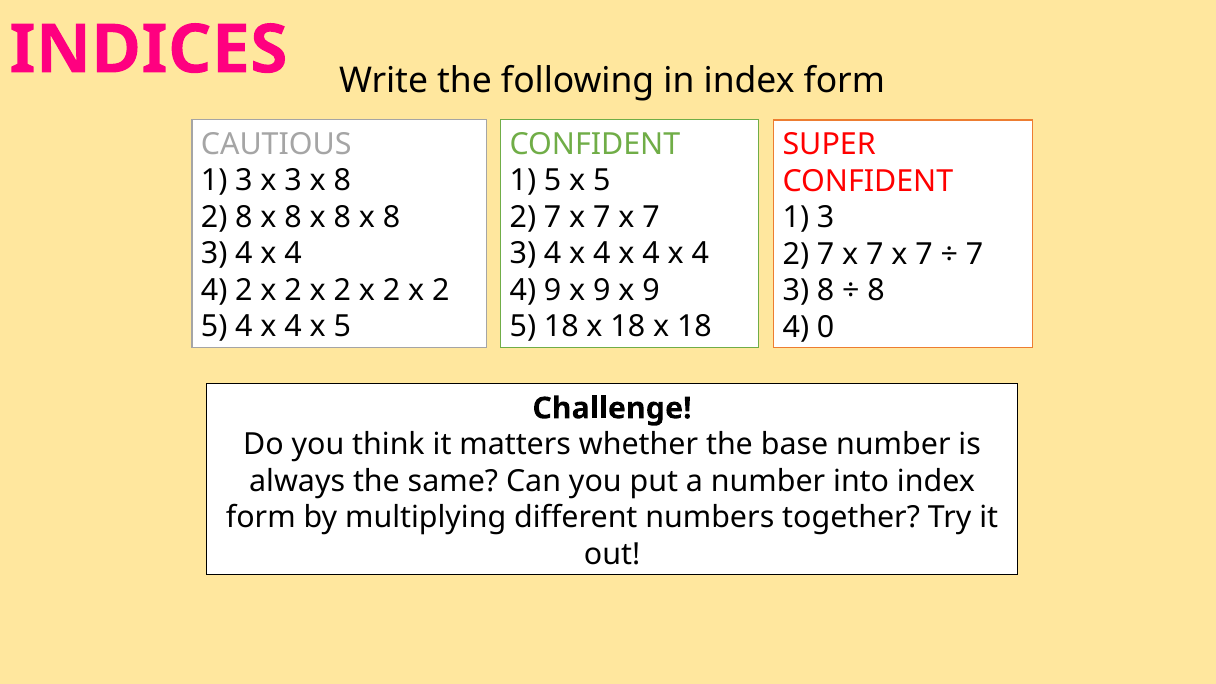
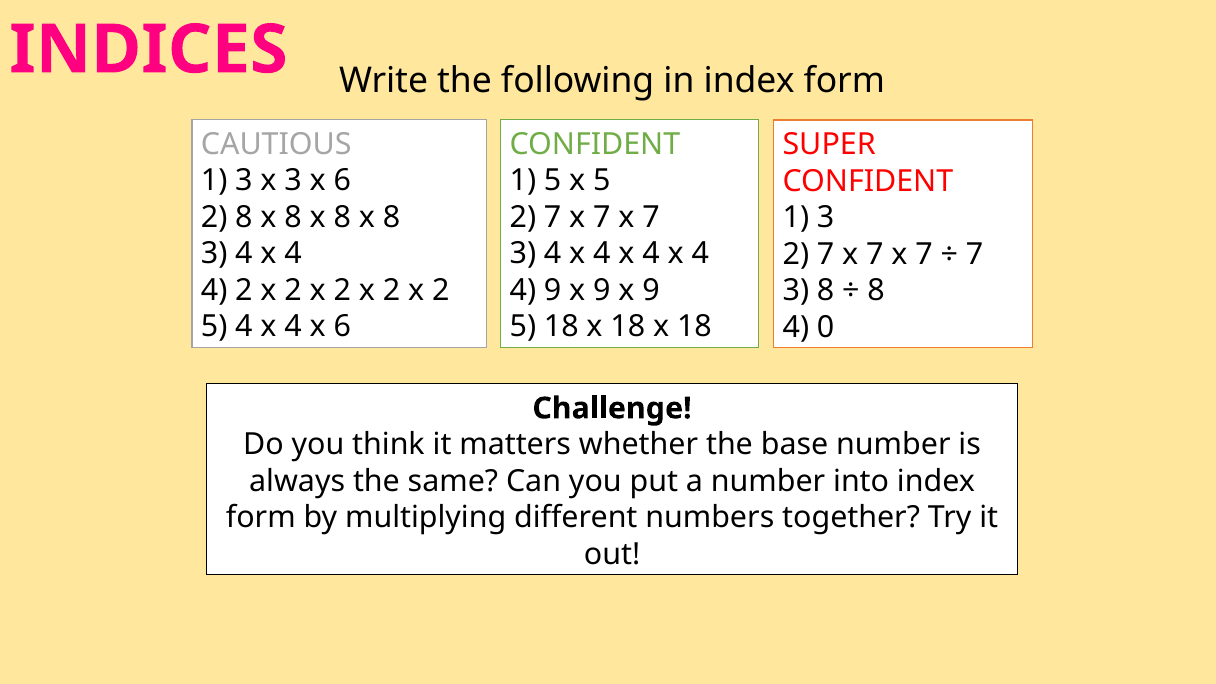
3 x 8: 8 -> 6 (342, 181)
4 x 5: 5 -> 6 (342, 327)
